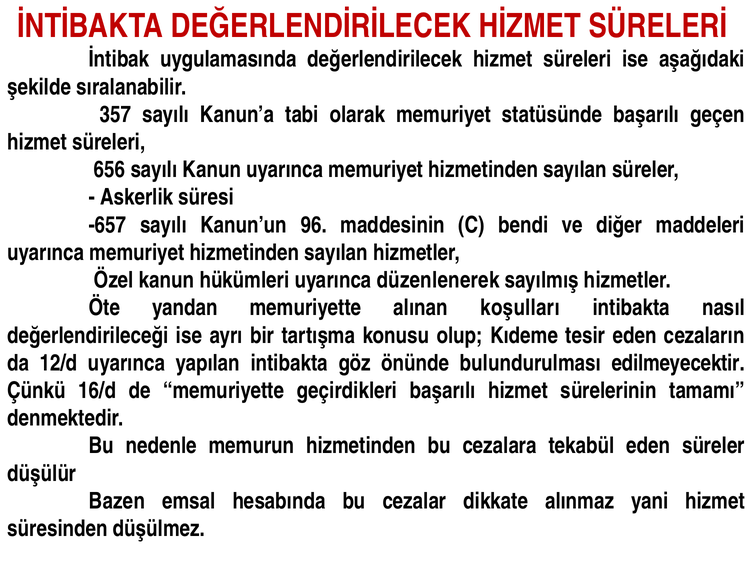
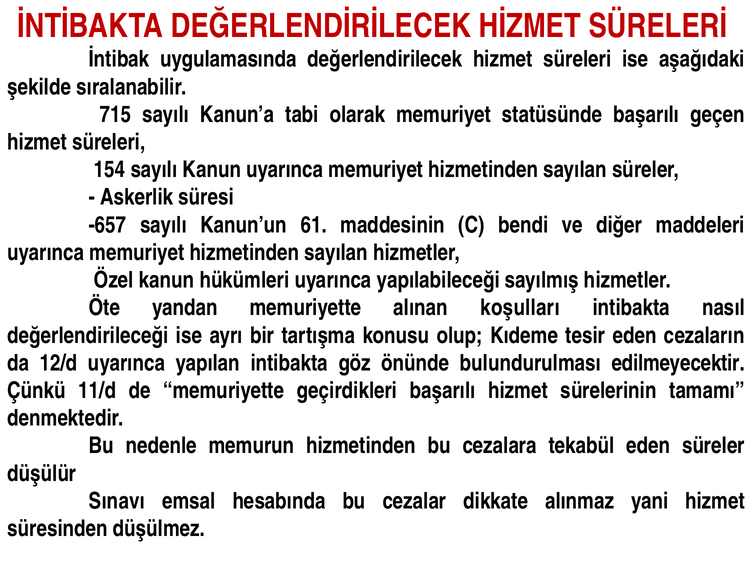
357: 357 -> 715 (116, 114)
656: 656 -> 154 (110, 170)
96: 96 -> 61 (314, 225)
düzenlenerek: düzenlenerek -> yapılabileceği (438, 280)
16/d: 16/d -> 11/d (97, 390)
Bazen: Bazen -> Sınavı (117, 501)
